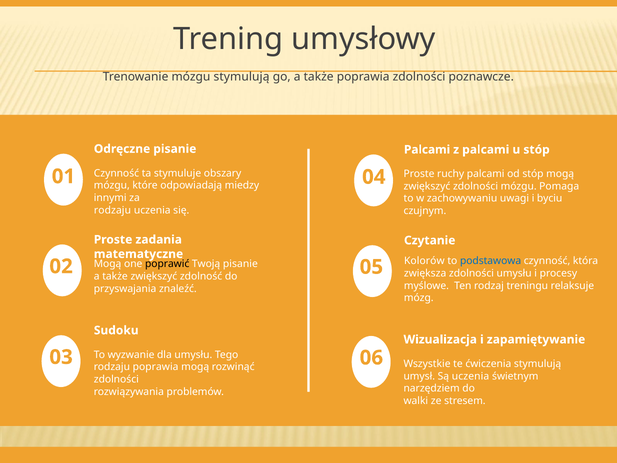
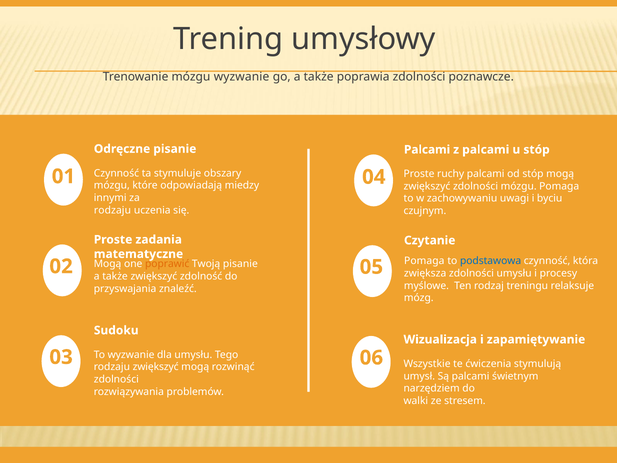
mózgu stymulują: stymulują -> wyzwanie (242, 77)
Kolorów: Kolorów -> Pomaga (424, 261)
poprawić colour: black -> orange (167, 264)
rodzaju poprawia: poprawia -> zwiększyć (156, 367)
Są uczenia: uczenia -> palcami (471, 376)
